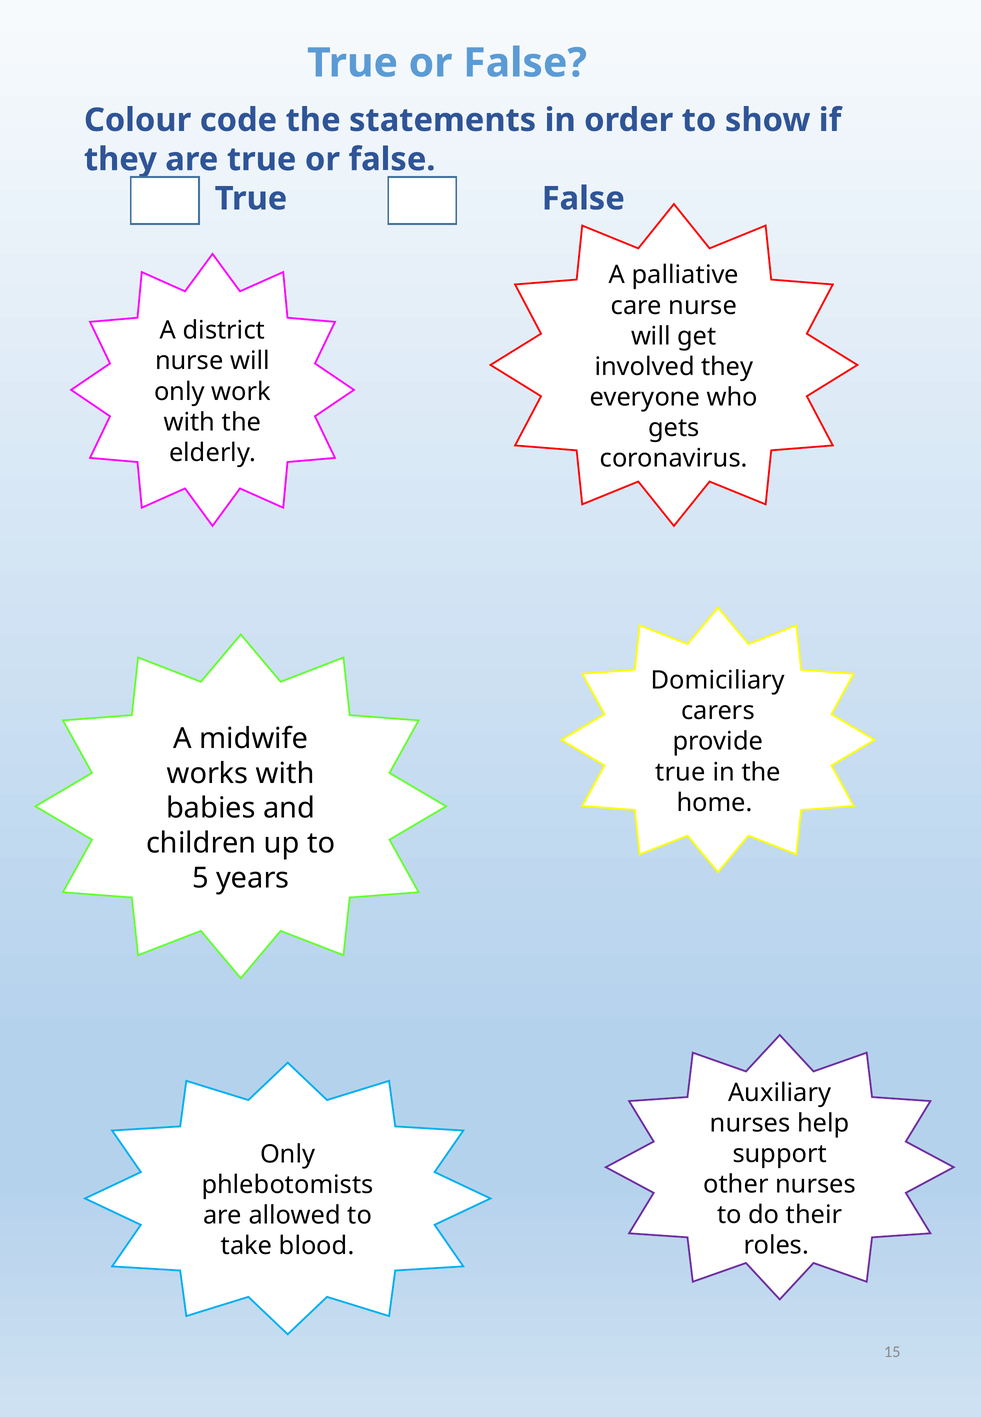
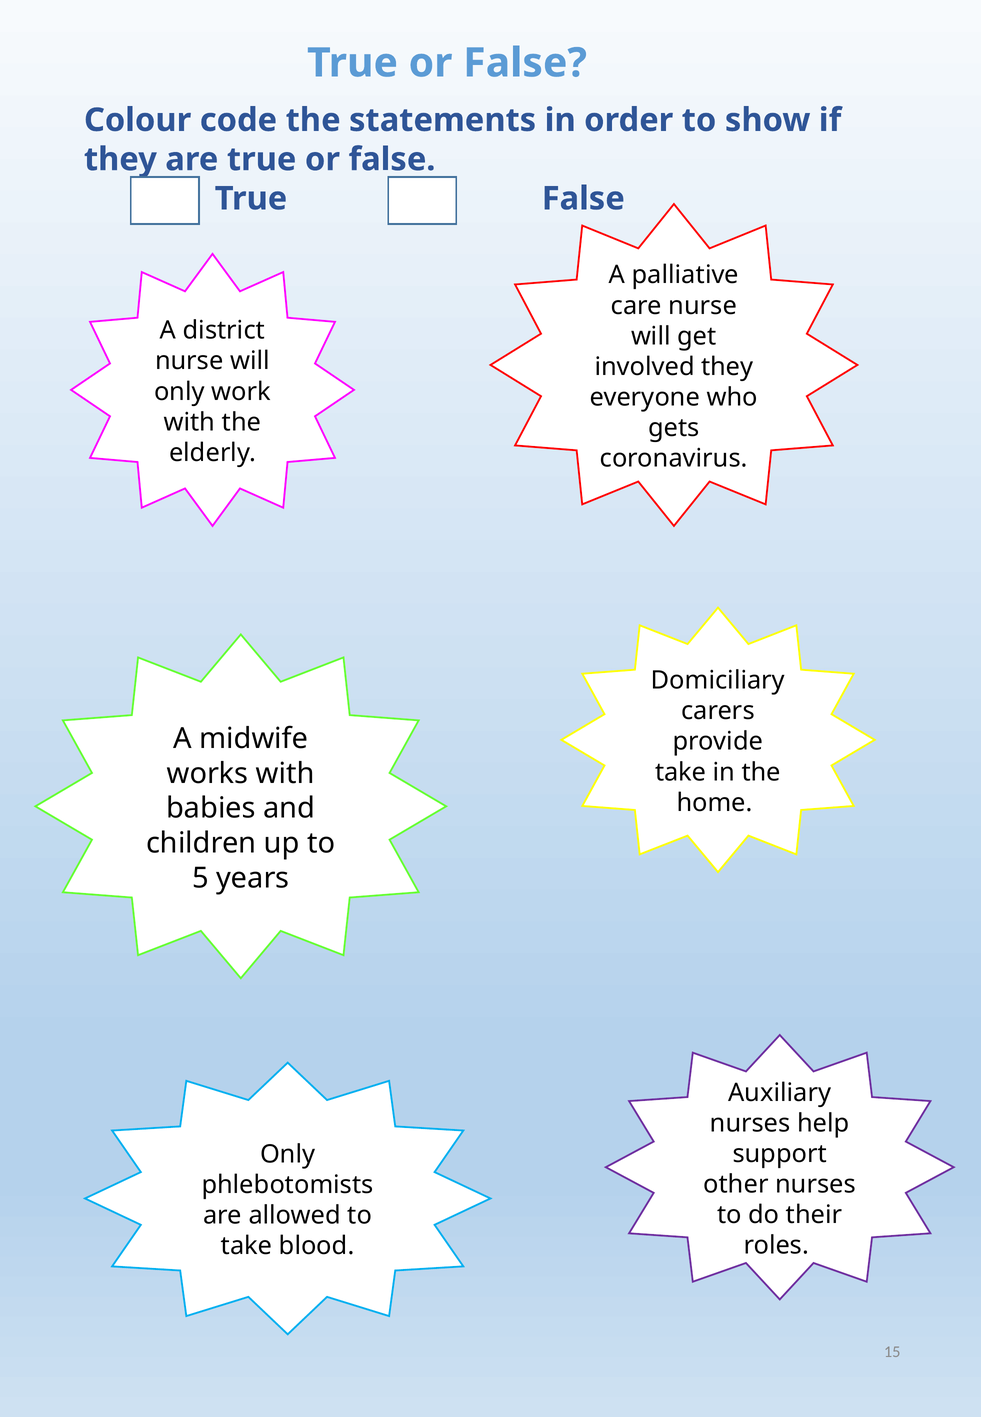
true: true -> take (681, 772)
